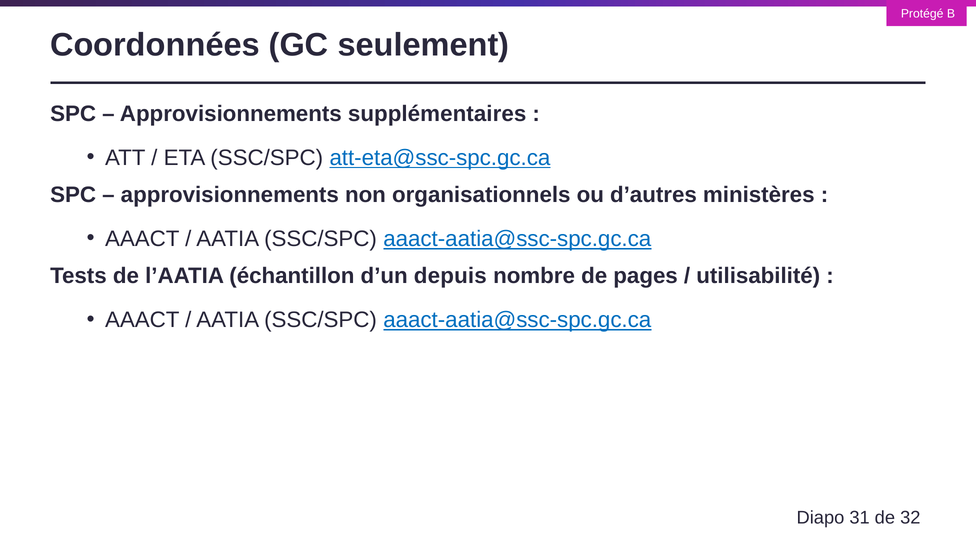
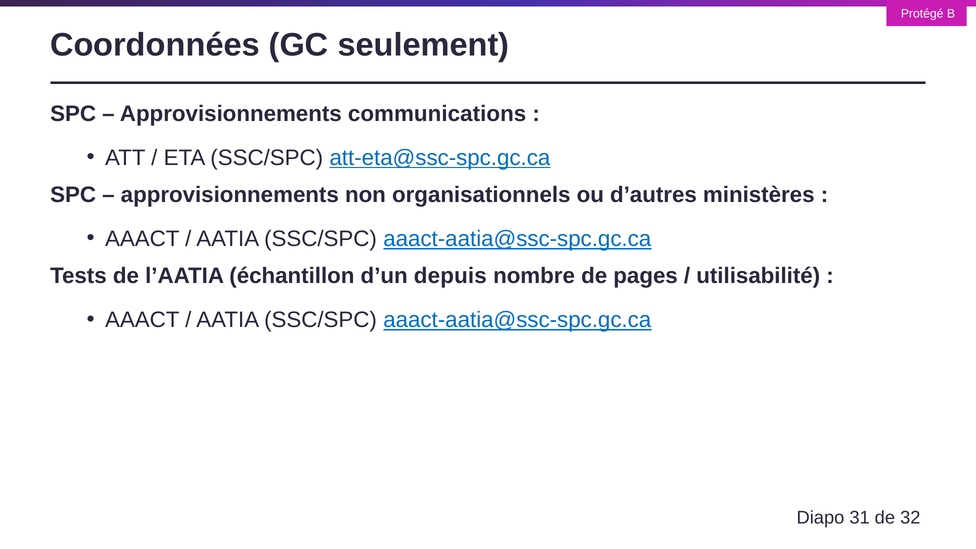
supplémentaires: supplémentaires -> communications (437, 114)
